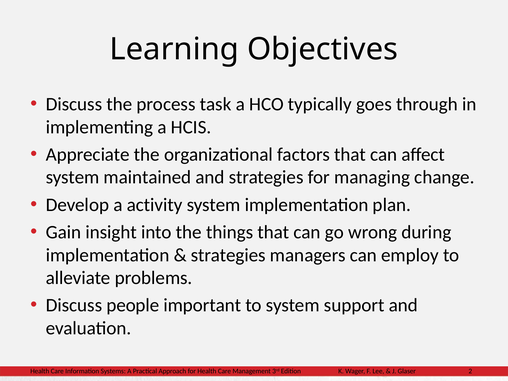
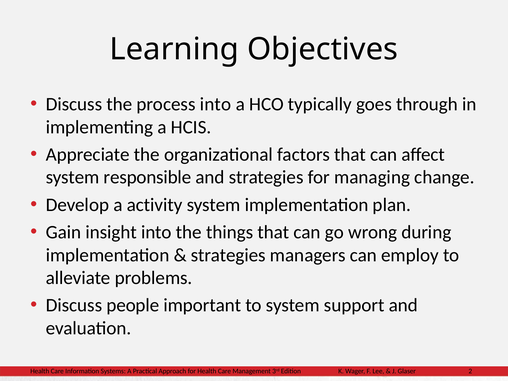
process task: task -> into (216, 104)
maintained: maintained -> responsible (147, 177)
